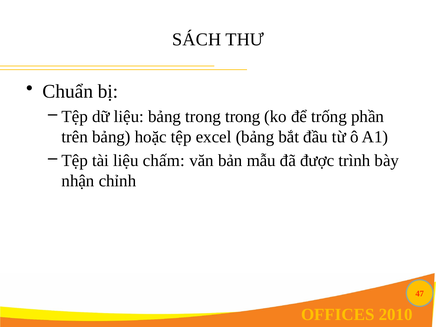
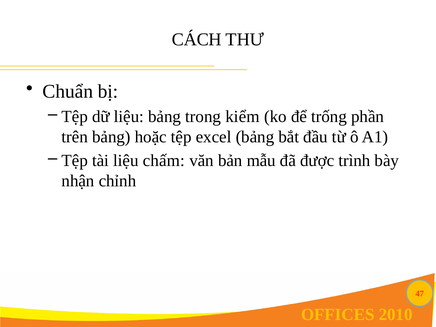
SÁCH: SÁCH -> CÁCH (197, 39)
trong trong: trong -> kiểm (243, 117)
